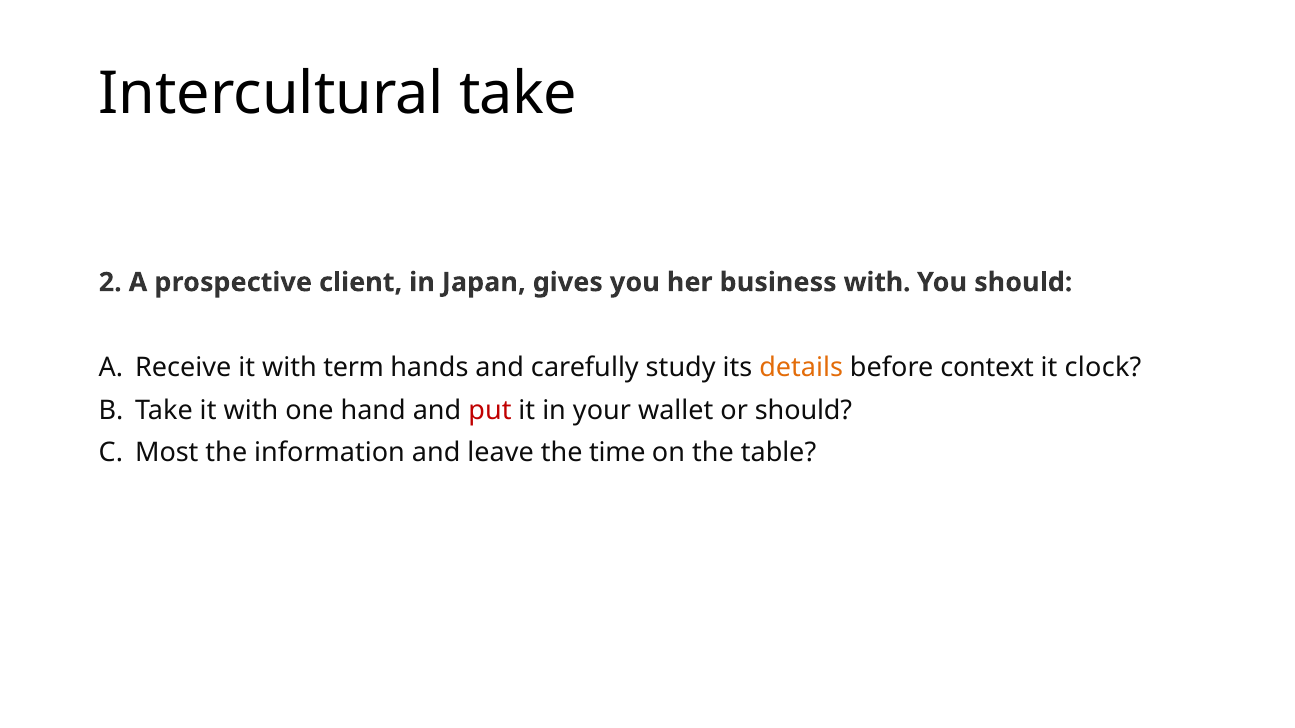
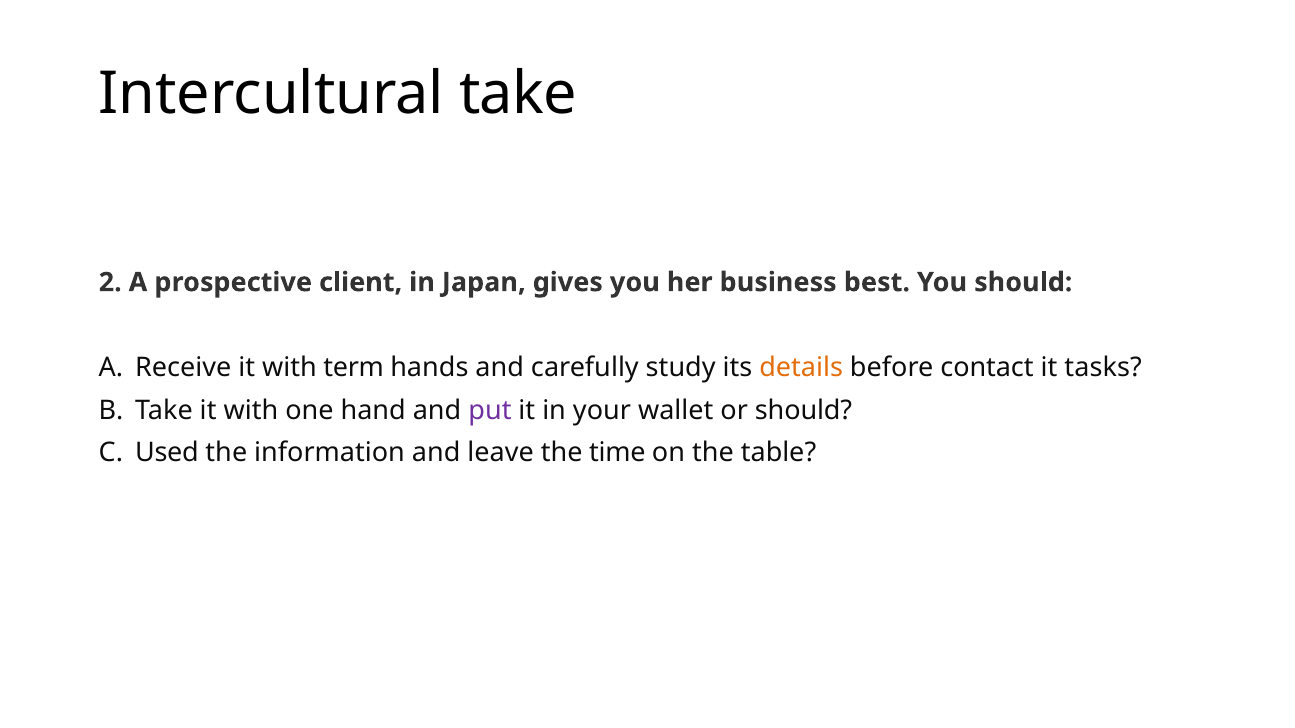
business with: with -> best (877, 283)
context: context -> contact (987, 368)
clock: clock -> tasks (1103, 368)
put colour: red -> purple (490, 411)
Most: Most -> Used (167, 453)
